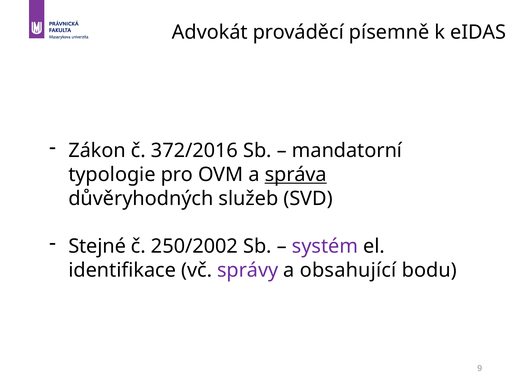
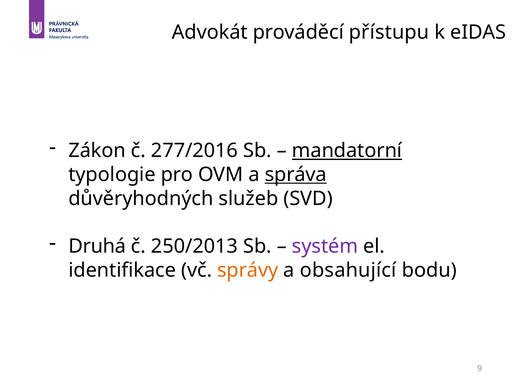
písemně: písemně -> přístupu (389, 32)
372/2016: 372/2016 -> 277/2016 (195, 151)
mandatorní underline: none -> present (347, 151)
Stejné: Stejné -> Druhá (97, 246)
250/2002: 250/2002 -> 250/2013 (195, 246)
správy colour: purple -> orange (248, 270)
